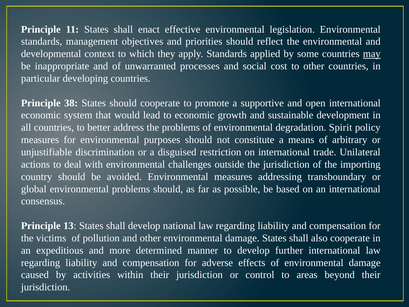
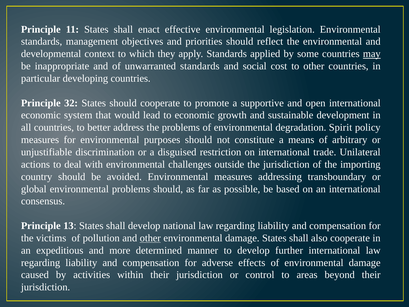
unwarranted processes: processes -> standards (200, 66)
38: 38 -> 32 (71, 103)
other underline: none -> present (150, 238)
